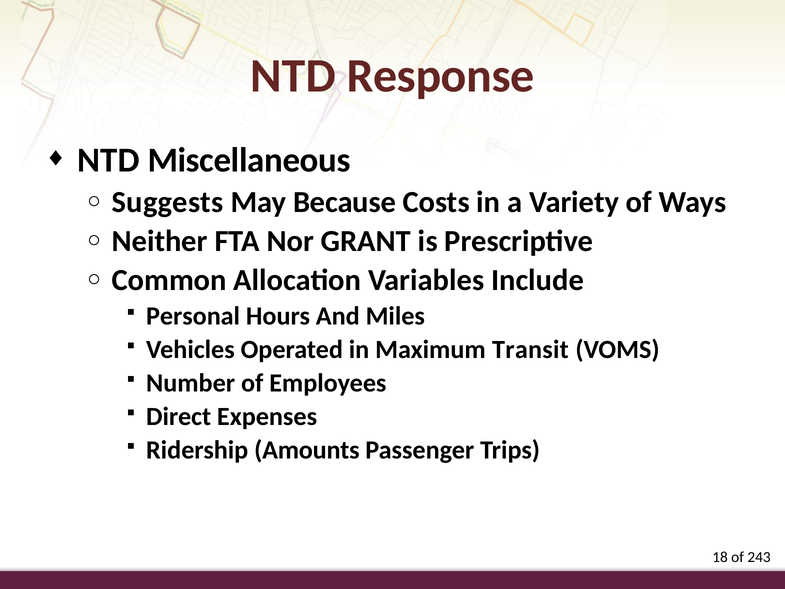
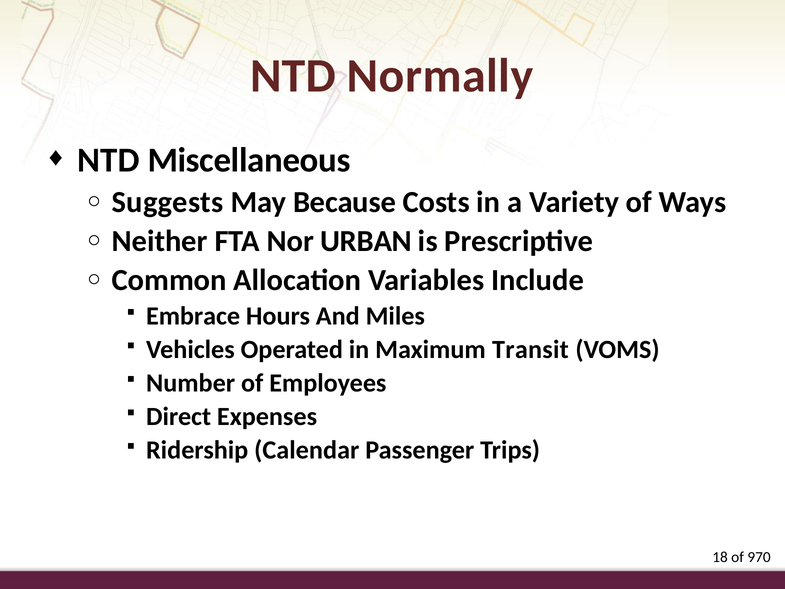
Response: Response -> Normally (440, 76)
GRANT: GRANT -> URBAN (366, 241)
Personal: Personal -> Embrace (193, 316)
Amounts: Amounts -> Calendar (307, 450)
243: 243 -> 970 (759, 557)
